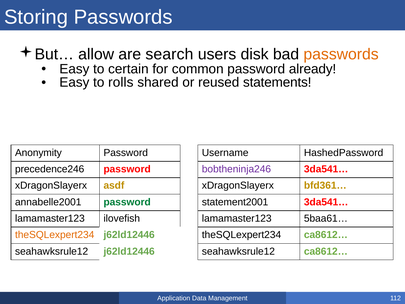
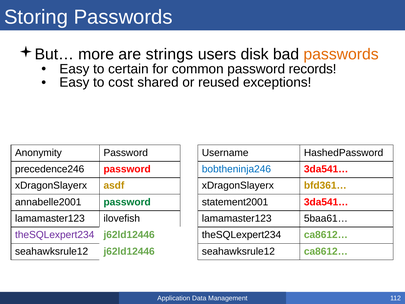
allow: allow -> more (96, 54)
search: search -> strings (169, 54)
already: already -> records (313, 69)
rolls: rolls -> cost (121, 82)
statements: statements -> exceptions (277, 82)
bobtheninja246 colour: purple -> blue (236, 169)
theSQLexpert234 colour: orange -> purple (55, 235)
